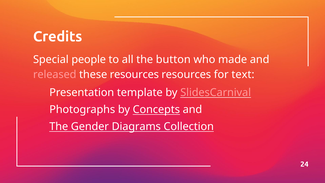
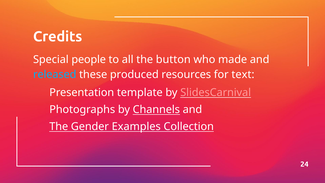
released colour: pink -> light blue (55, 74)
these resources: resources -> produced (134, 74)
Concepts: Concepts -> Channels (156, 109)
Diagrams: Diagrams -> Examples (136, 126)
